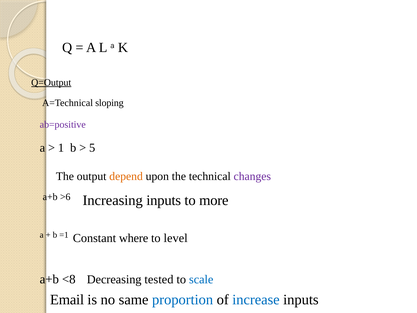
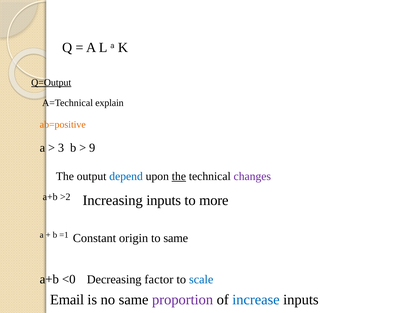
sloping: sloping -> explain (109, 103)
ab=positive colour: purple -> orange (63, 124)
1: 1 -> 3 (61, 148)
5: 5 -> 9 (92, 148)
depend colour: orange -> blue (126, 176)
the underline: none -> present (179, 176)
>6: >6 -> >2 (65, 197)
where: where -> origin (134, 238)
to level: level -> same (176, 238)
<8: <8 -> <0 (69, 279)
tested: tested -> factor (159, 279)
proportion colour: blue -> purple (183, 299)
